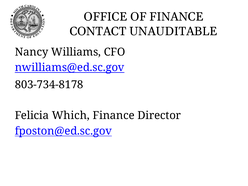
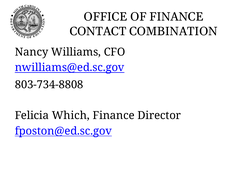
UNAUDITABLE: UNAUDITABLE -> COMBINATION (173, 31)
803-734-8178: 803-734-8178 -> 803-734-8808 (49, 85)
